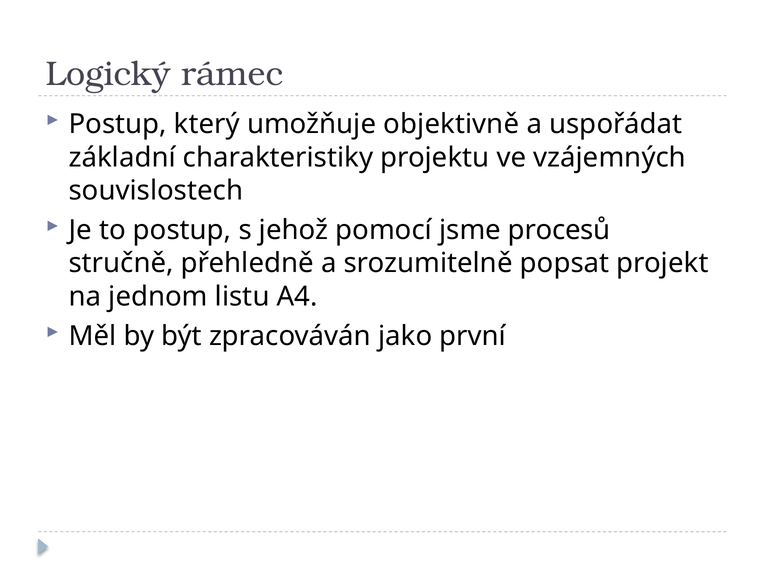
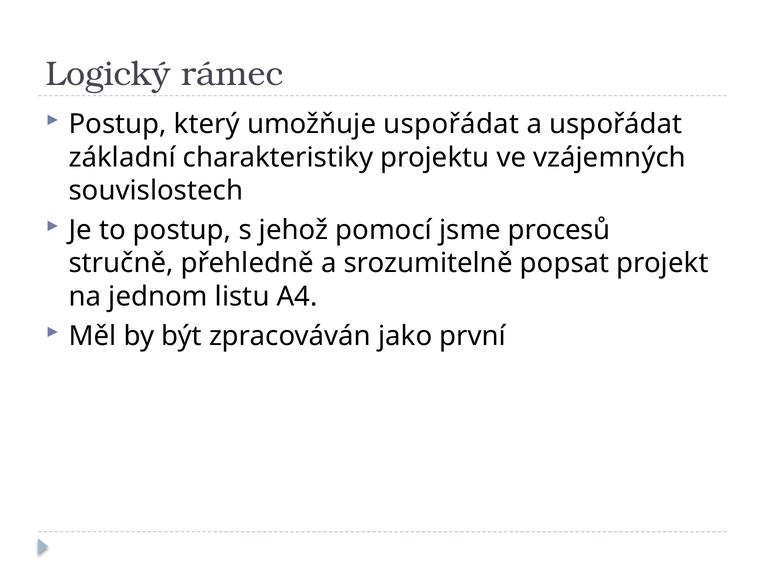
umožňuje objektivně: objektivně -> uspořádat (451, 124)
